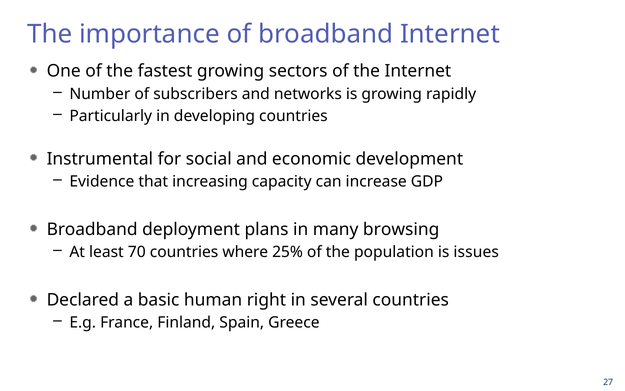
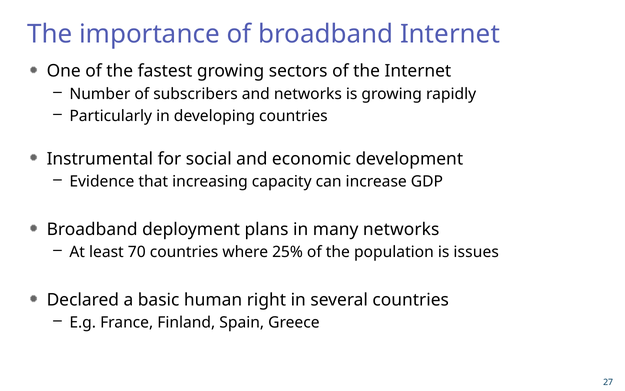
many browsing: browsing -> networks (401, 229)
